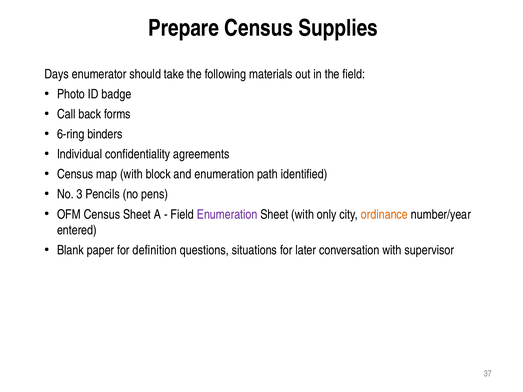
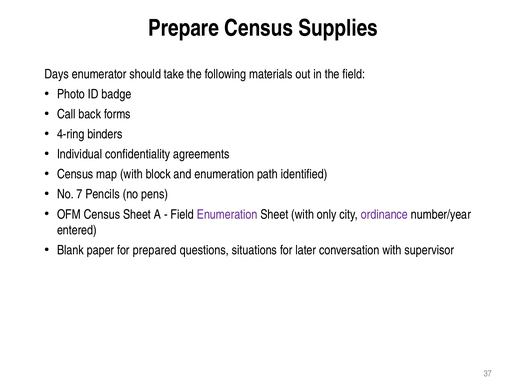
6-ring: 6-ring -> 4-ring (71, 134)
3: 3 -> 7 (80, 194)
ordinance colour: orange -> purple (384, 215)
definition: definition -> prepared (155, 250)
